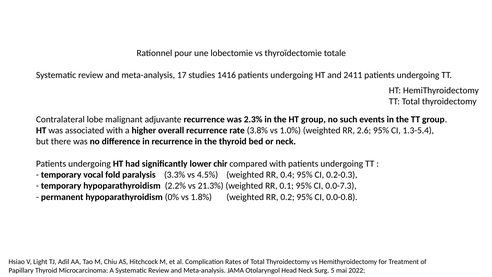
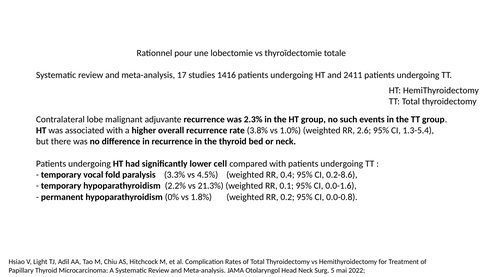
chir: chir -> cell (220, 164)
0.2-0.3: 0.2-0.3 -> 0.2-8.6 (342, 175)
0.0-7.3: 0.0-7.3 -> 0.0-1.6 (341, 186)
